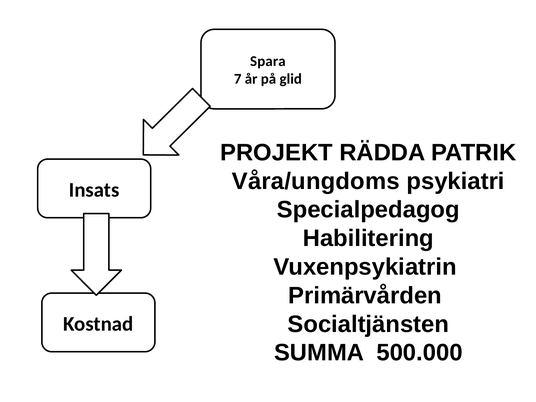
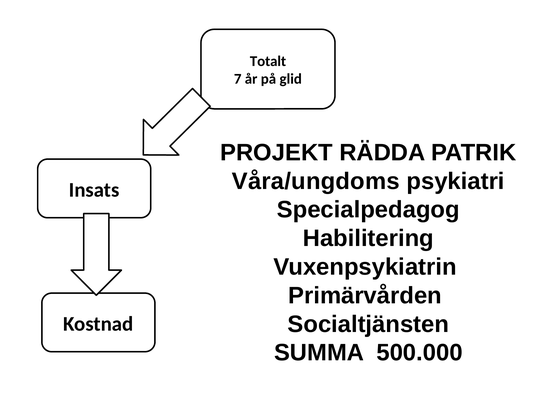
Spara: Spara -> Totalt (268, 61)
